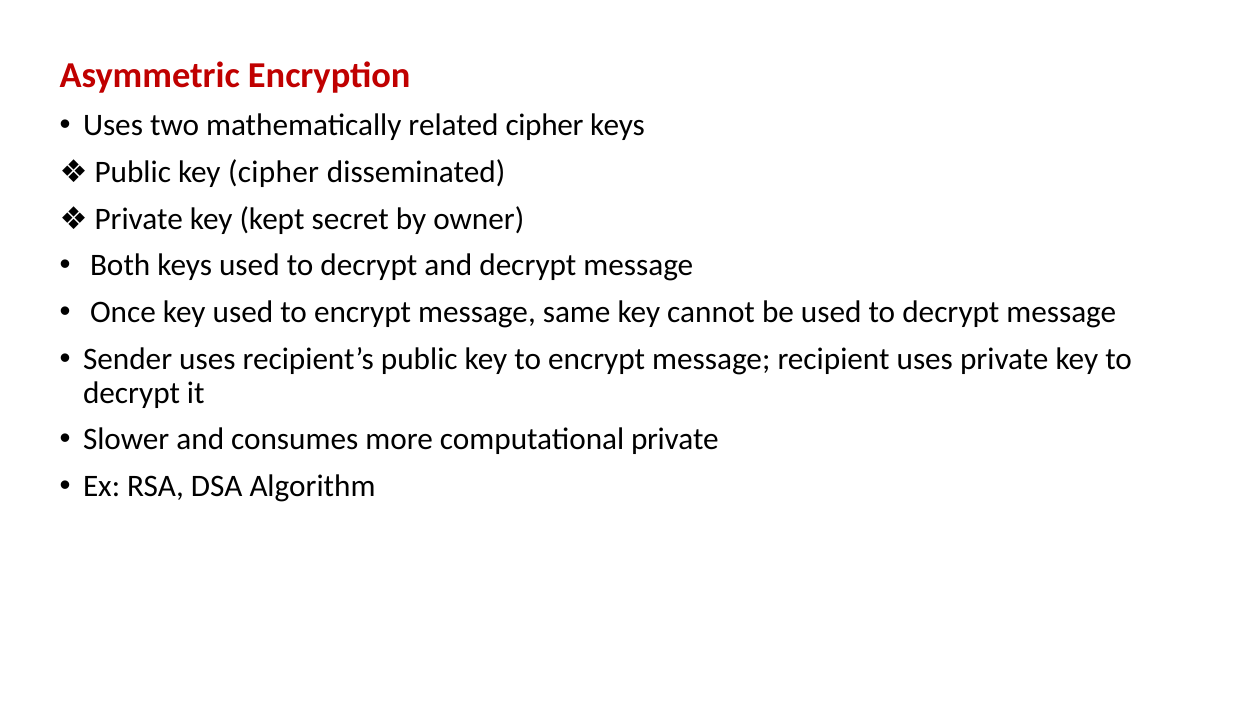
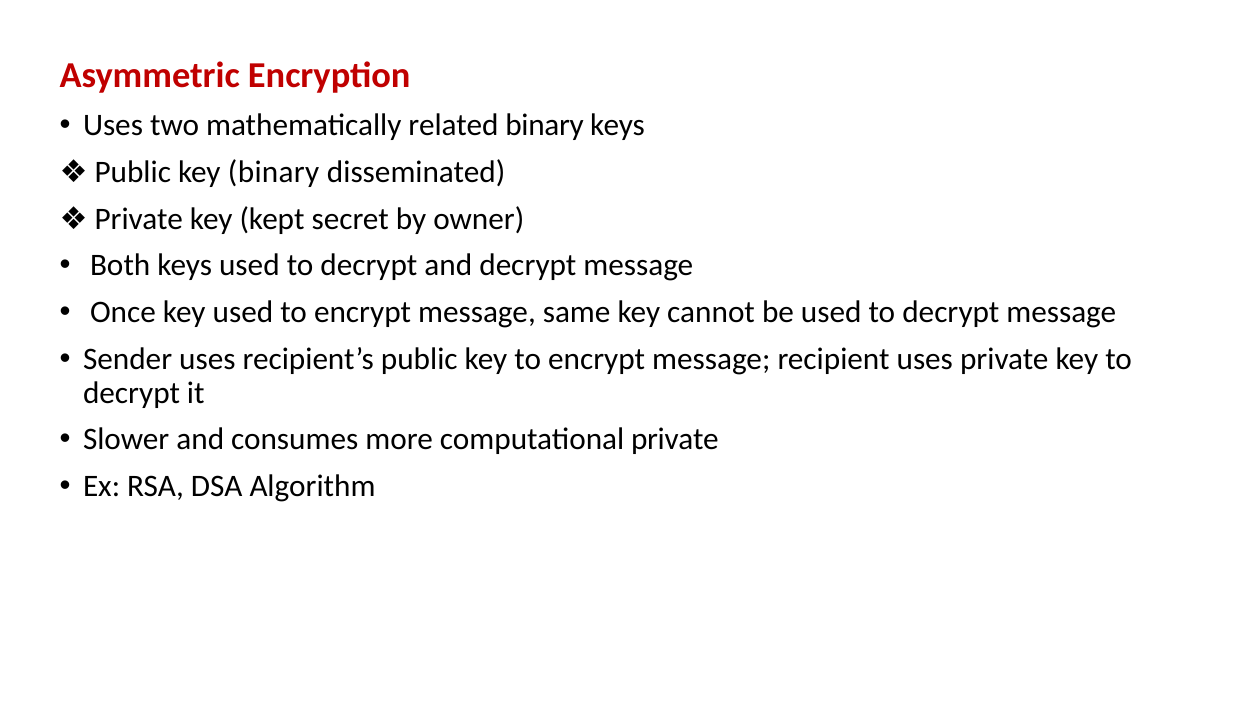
related cipher: cipher -> binary (545, 125)
key cipher: cipher -> binary (274, 172)
